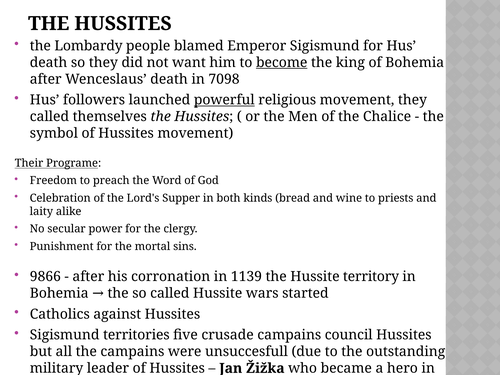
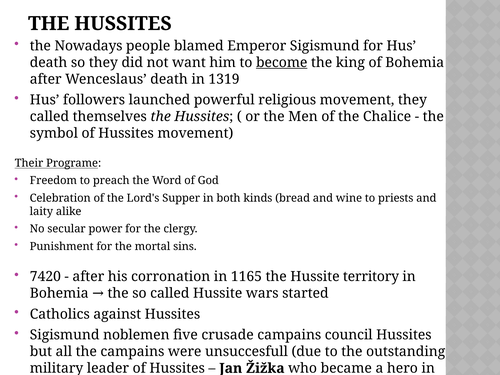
Lombardy: Lombardy -> Nowadays (89, 46)
7098: 7098 -> 1319 (224, 79)
powerful underline: present -> none (224, 100)
9866: 9866 -> 7420 (45, 277)
1139: 1139 -> 1165 (246, 277)
territories: territories -> noblemen (136, 335)
